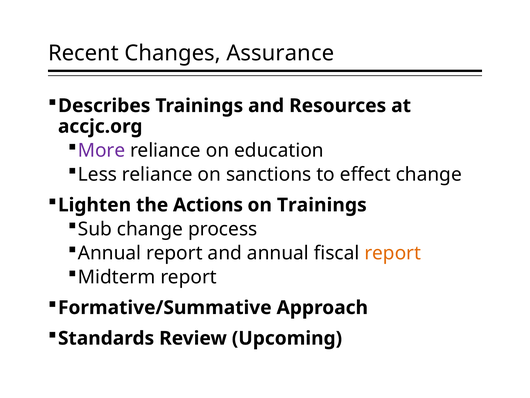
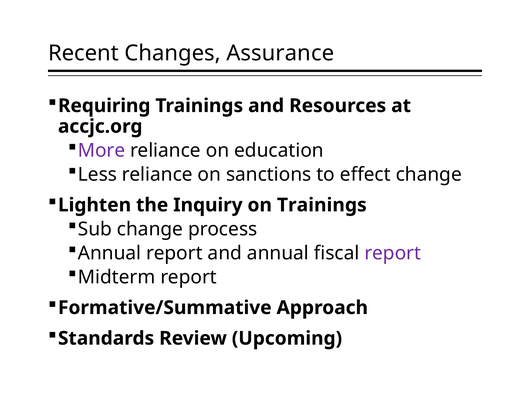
Describes: Describes -> Requiring (104, 106)
Actions: Actions -> Inquiry (208, 205)
report colour: orange -> purple (393, 253)
